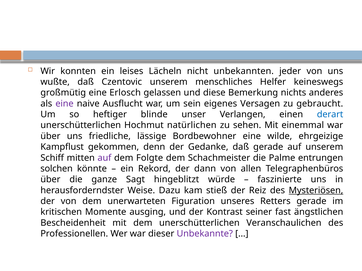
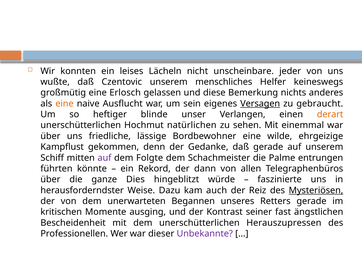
unbekannten: unbekannten -> unscheinbare (244, 71)
eine colour: purple -> orange (65, 104)
Versagen underline: none -> present (260, 104)
derart colour: blue -> orange (330, 115)
solchen: solchen -> führten (56, 169)
Sagt: Sagt -> Dies (135, 180)
stieß: stieß -> auch (217, 191)
Figuration: Figuration -> Begannen (193, 202)
Veranschaulichen: Veranschaulichen -> Herauszupressen (284, 223)
